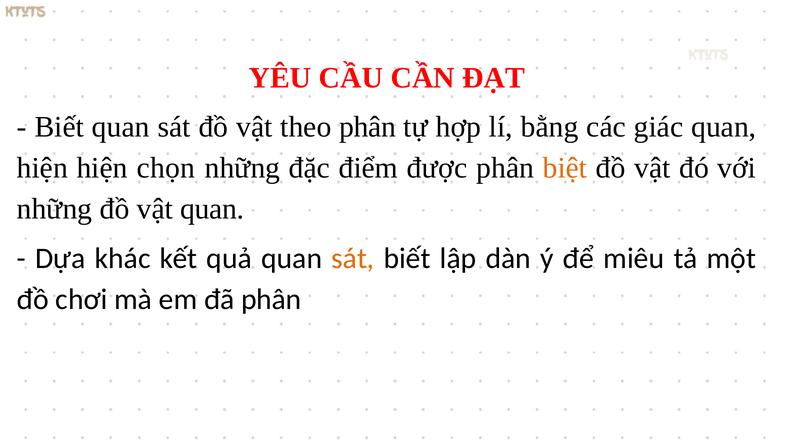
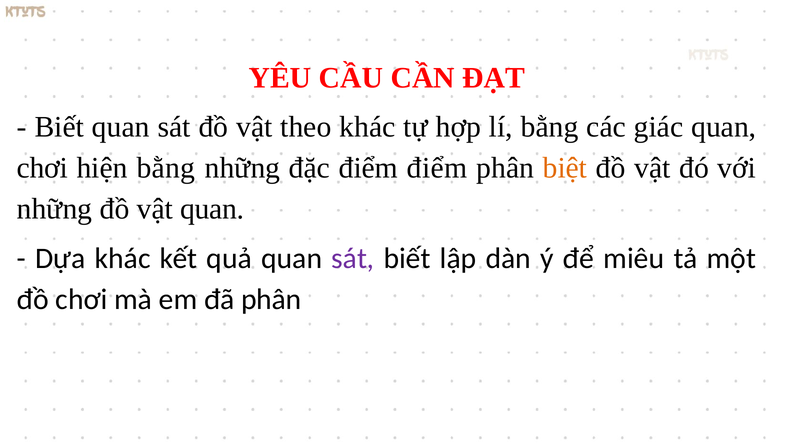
theo phân: phân -> khác (367, 127)
hiện: hiện -> chơi (42, 168)
hiện chọn: chọn -> bằng (166, 168)
điểm được: được -> điểm (437, 168)
sát colour: orange -> purple (353, 258)
